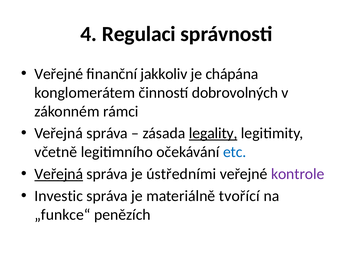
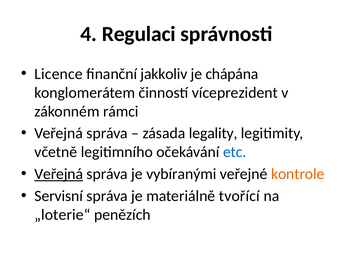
Veřejné: Veřejné -> Licence (59, 74)
dobrovolných: dobrovolných -> víceprezident (235, 93)
legality underline: present -> none (213, 134)
ústředními: ústředními -> vybíranými (181, 174)
kontrole colour: purple -> orange (298, 174)
Investic: Investic -> Servisní (59, 196)
„funkce“: „funkce“ -> „loterie“ (62, 215)
